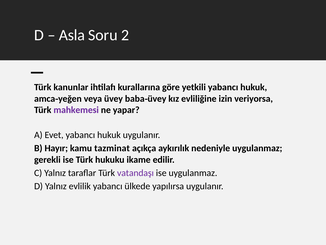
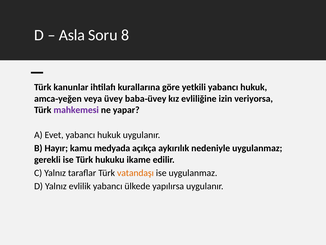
2: 2 -> 8 (125, 35)
tazminat: tazminat -> medyada (112, 148)
vatandaşı colour: purple -> orange (135, 173)
